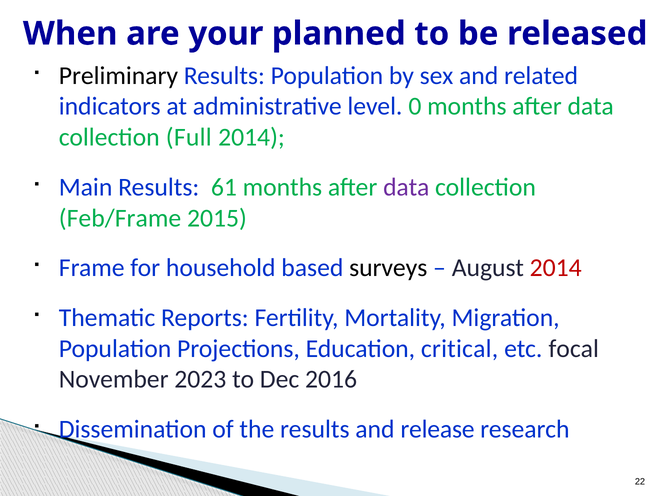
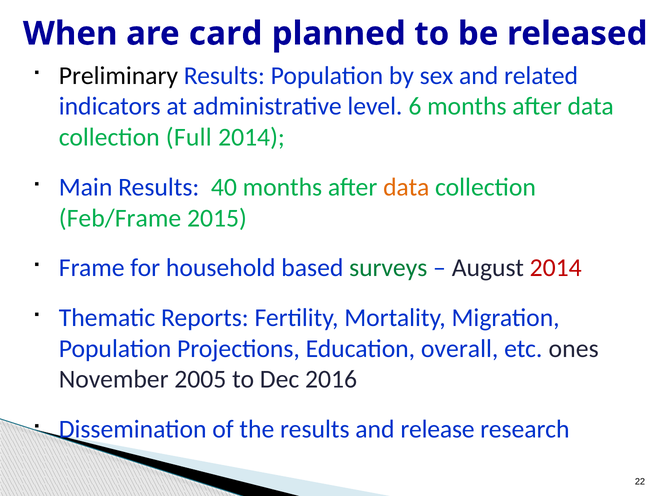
your: your -> card (226, 34)
0: 0 -> 6 (415, 106)
61: 61 -> 40 (224, 187)
data colour: purple -> orange (406, 187)
surveys colour: black -> green (388, 268)
critical: critical -> overall (460, 348)
focal: focal -> ones (574, 348)
2023: 2023 -> 2005 (200, 379)
